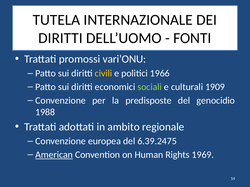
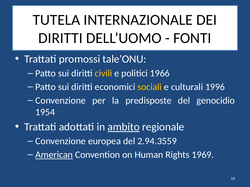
vari’ONU: vari’ONU -> tale’ONU (124, 59)
sociali colour: light green -> yellow (150, 87)
1909: 1909 -> 1996 (215, 87)
1988: 1988 -> 1954 (45, 112)
ambito underline: none -> present (124, 127)
6.39.2475: 6.39.2475 -> 2.94.3559 (157, 142)
